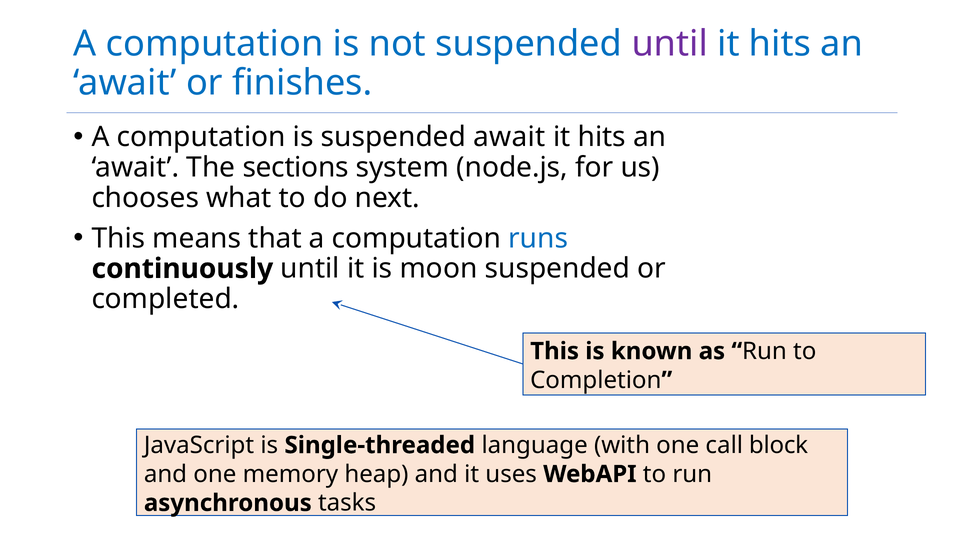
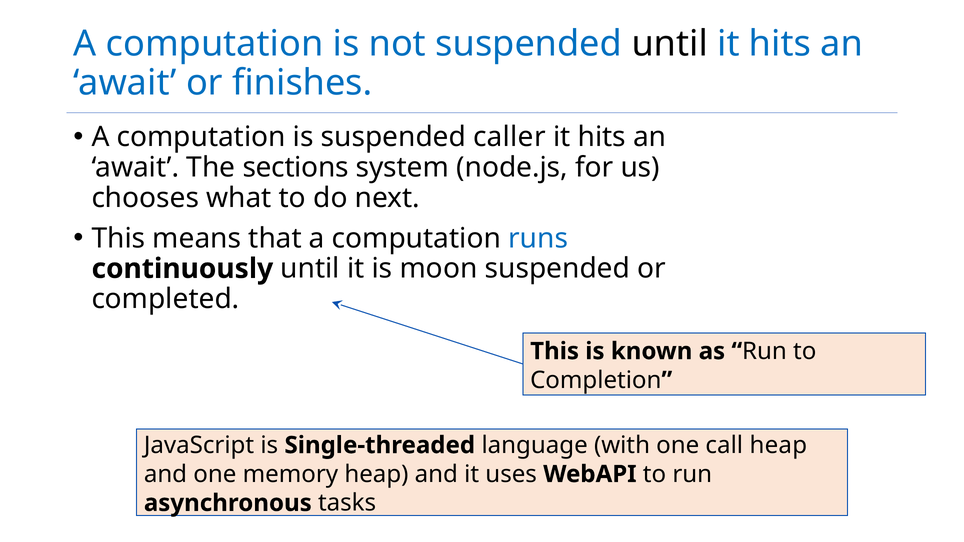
until colour: purple -> black (670, 44)
suspended await: await -> caller (509, 137)
call block: block -> heap (778, 445)
